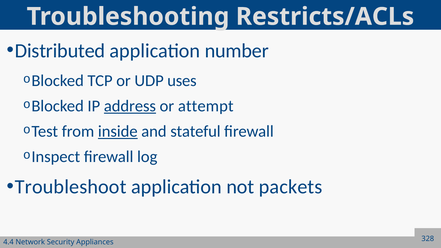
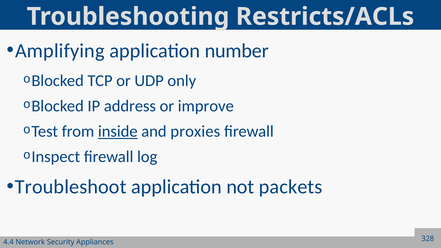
Distributed: Distributed -> Amplifying (60, 51)
uses: uses -> only (182, 81)
address underline: present -> none (130, 106)
attempt: attempt -> improve (206, 106)
stateful: stateful -> proxies (195, 131)
